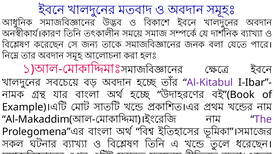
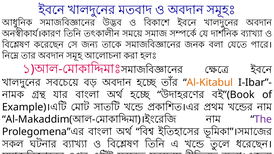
Al-Kitabul colour: purple -> orange (210, 82)
